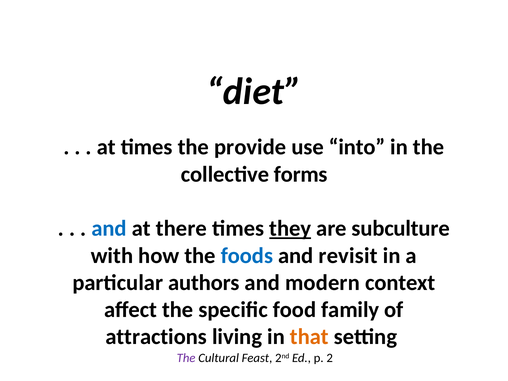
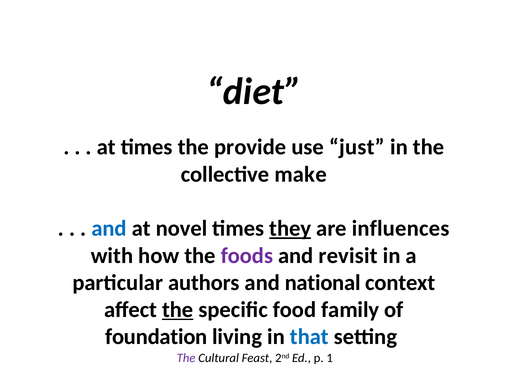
into: into -> just (357, 147)
forms: forms -> make (301, 174)
there: there -> novel (181, 228)
subculture: subculture -> influences (401, 228)
foods colour: blue -> purple (247, 256)
modern: modern -> national (323, 283)
the underline: none -> present (178, 310)
attractions: attractions -> foundation (156, 337)
that colour: orange -> blue (309, 337)
2: 2 -> 1 (330, 358)
